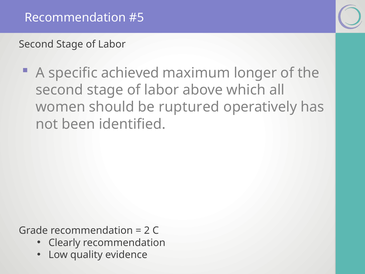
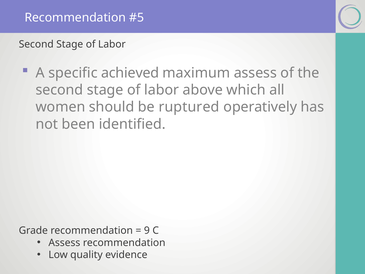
maximum longer: longer -> assess (255, 73)
2: 2 -> 9 (147, 230)
Clearly: Clearly -> Assess (64, 242)
